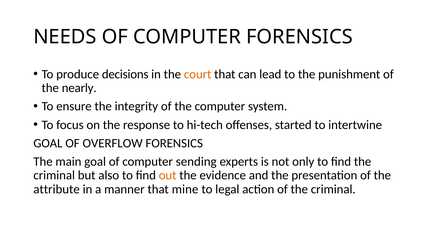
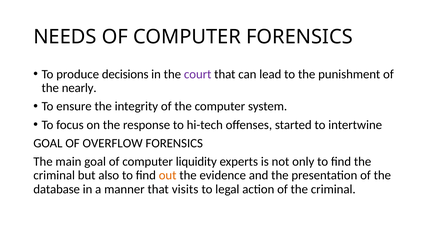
court colour: orange -> purple (198, 74)
sending: sending -> liquidity (196, 161)
attribute: attribute -> database (57, 189)
mine: mine -> visits (185, 189)
